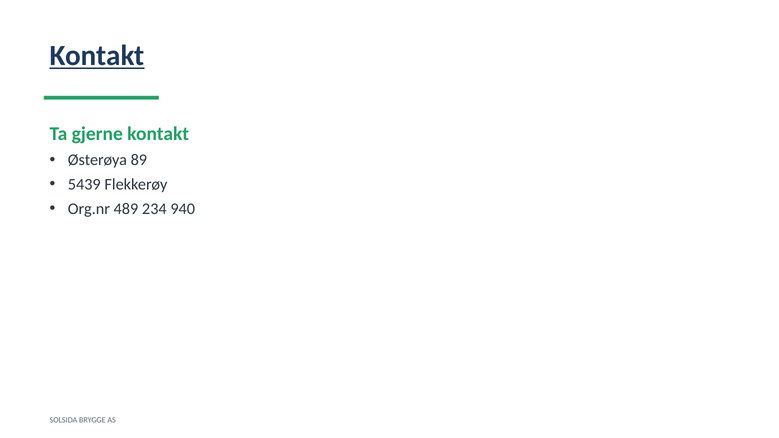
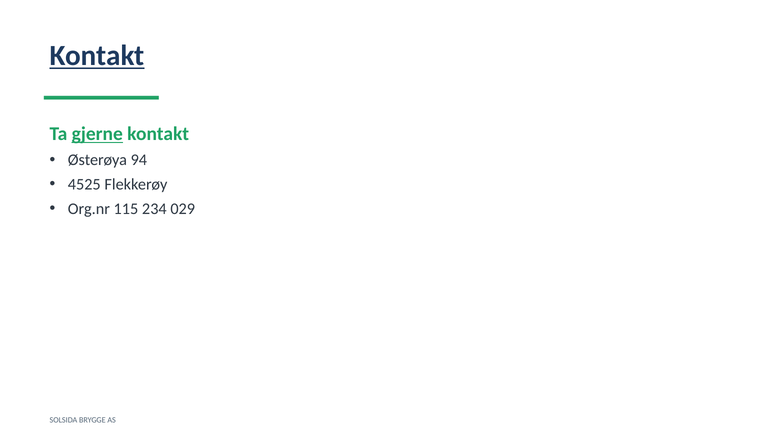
gjerne underline: none -> present (97, 134)
89: 89 -> 94 (139, 160)
5439: 5439 -> 4525 (84, 185)
489: 489 -> 115 (126, 209)
940: 940 -> 029 (183, 209)
